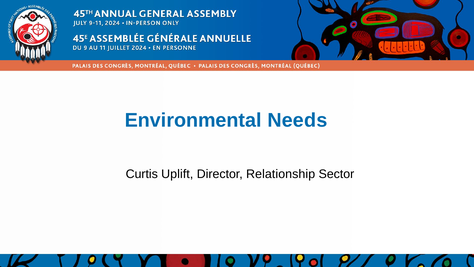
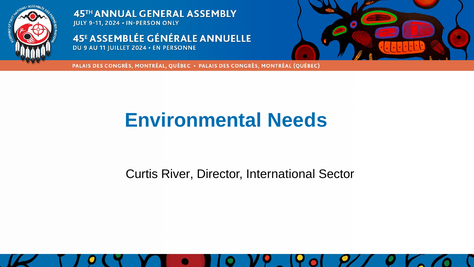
Uplift: Uplift -> River (177, 174)
Relationship: Relationship -> International (281, 174)
